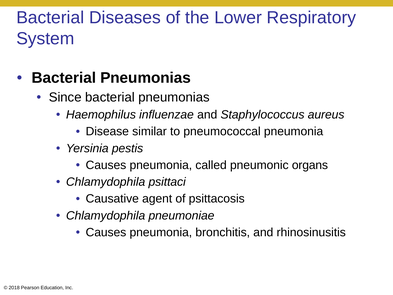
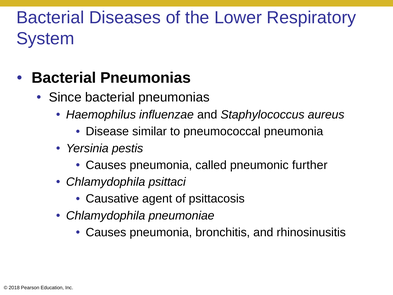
organs: organs -> further (310, 165)
